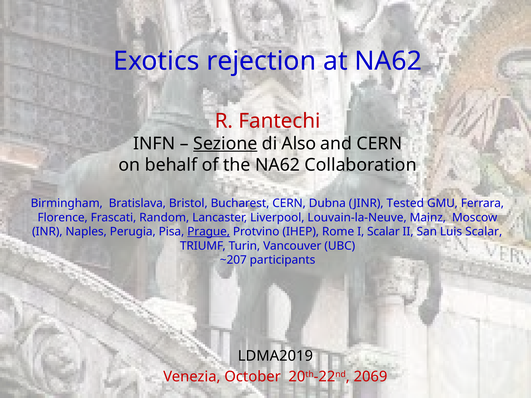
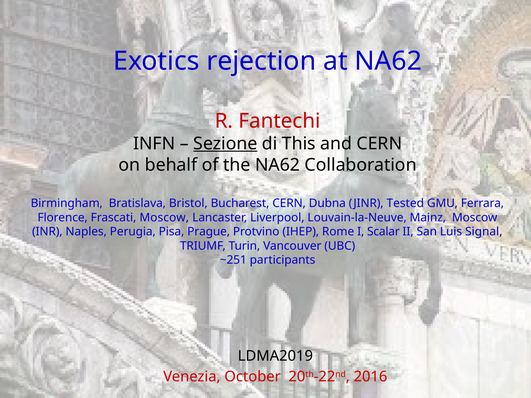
Also: Also -> This (299, 144)
Frascati Random: Random -> Moscow (164, 218)
Prague underline: present -> none (209, 232)
Luis Scalar: Scalar -> Signal (484, 232)
~207: ~207 -> ~251 (233, 260)
2069: 2069 -> 2016 (370, 377)
